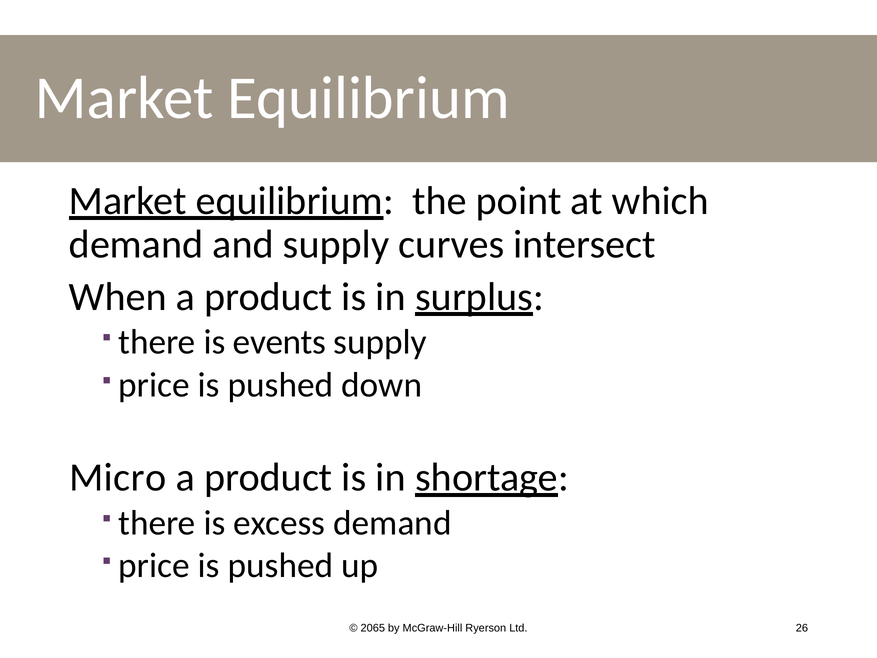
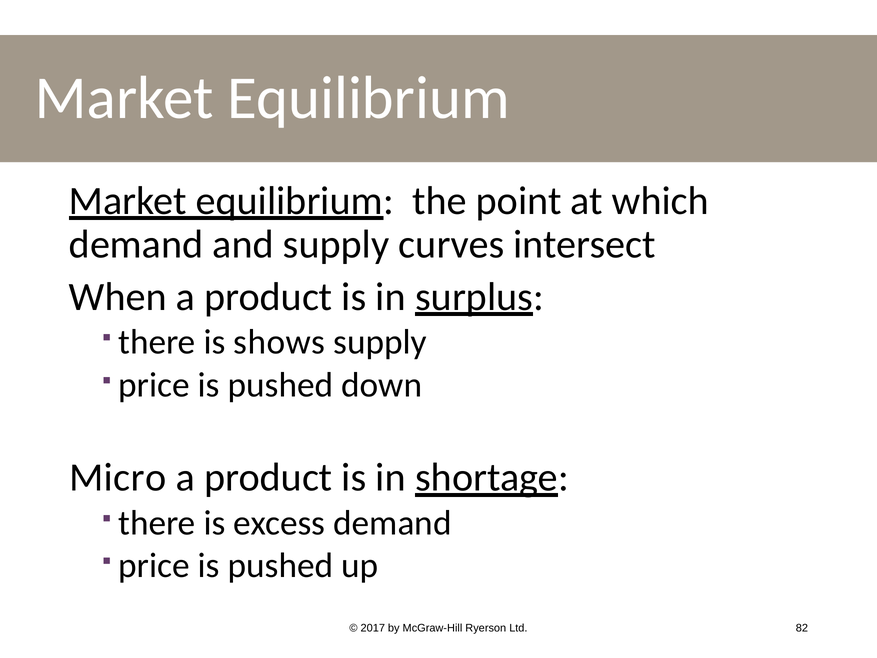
events: events -> shows (279, 342)
2065: 2065 -> 2017 (373, 628)
26: 26 -> 82 (802, 628)
